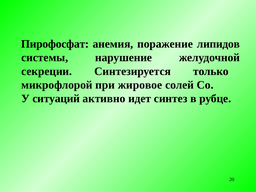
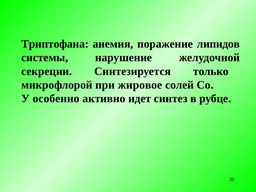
Пирофосфат: Пирофосфат -> Триптофана (55, 44)
ситуаций: ситуаций -> особенно (56, 99)
